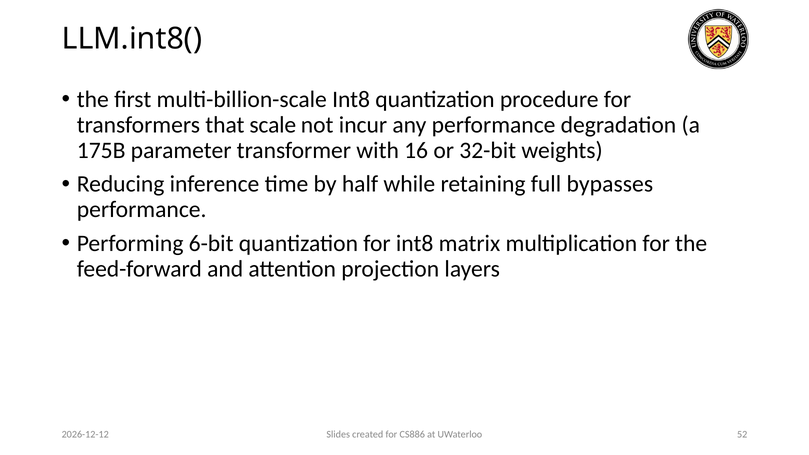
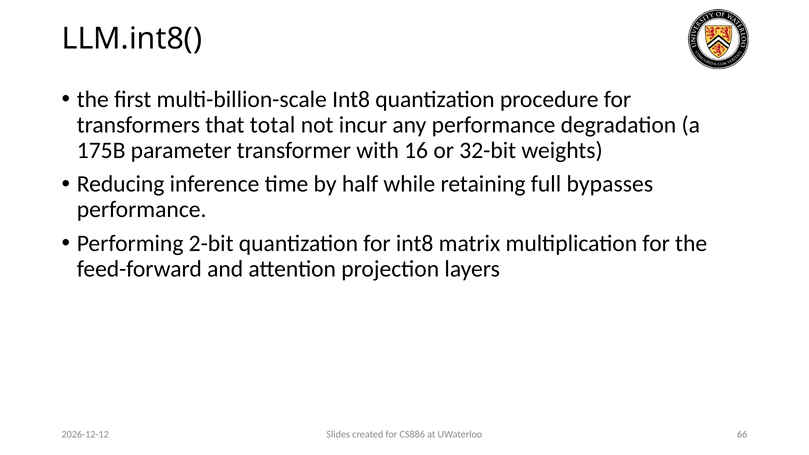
scale: scale -> total (273, 125)
6-bit: 6-bit -> 2-bit (211, 244)
52: 52 -> 66 (742, 434)
